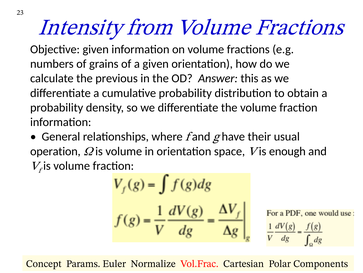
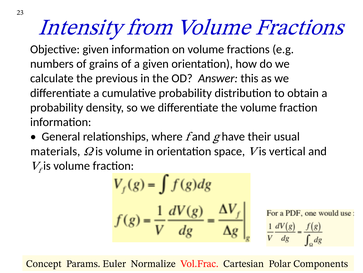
operation: operation -> materials (55, 151)
enough: enough -> vertical (287, 151)
